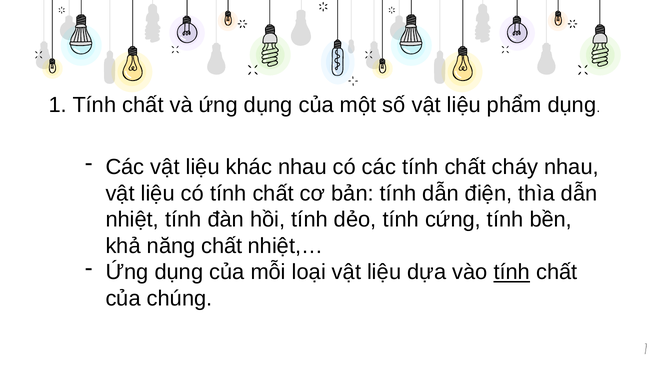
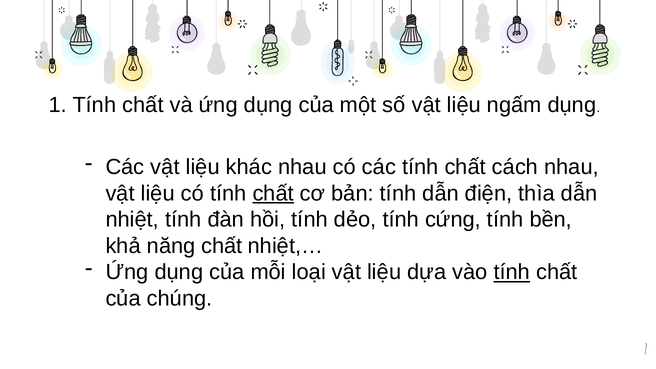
phẩm: phẩm -> ngấm (514, 105)
cháy: cháy -> cách (515, 167)
chất underline: none -> present (273, 193)
